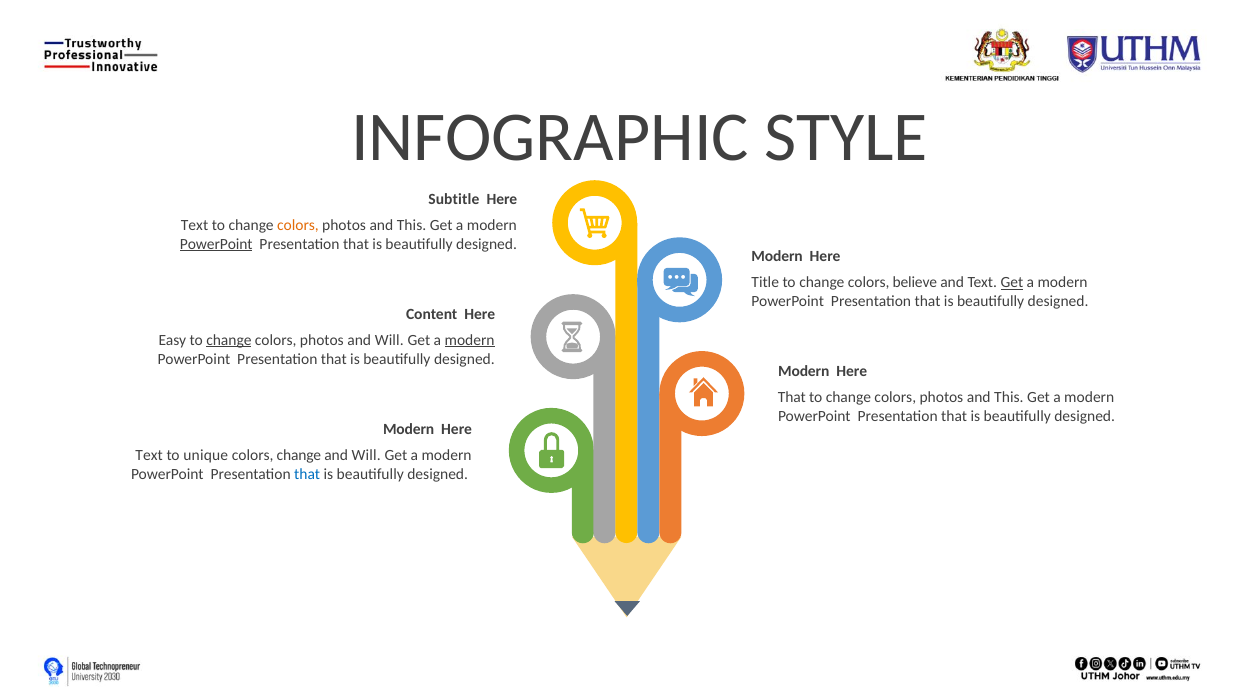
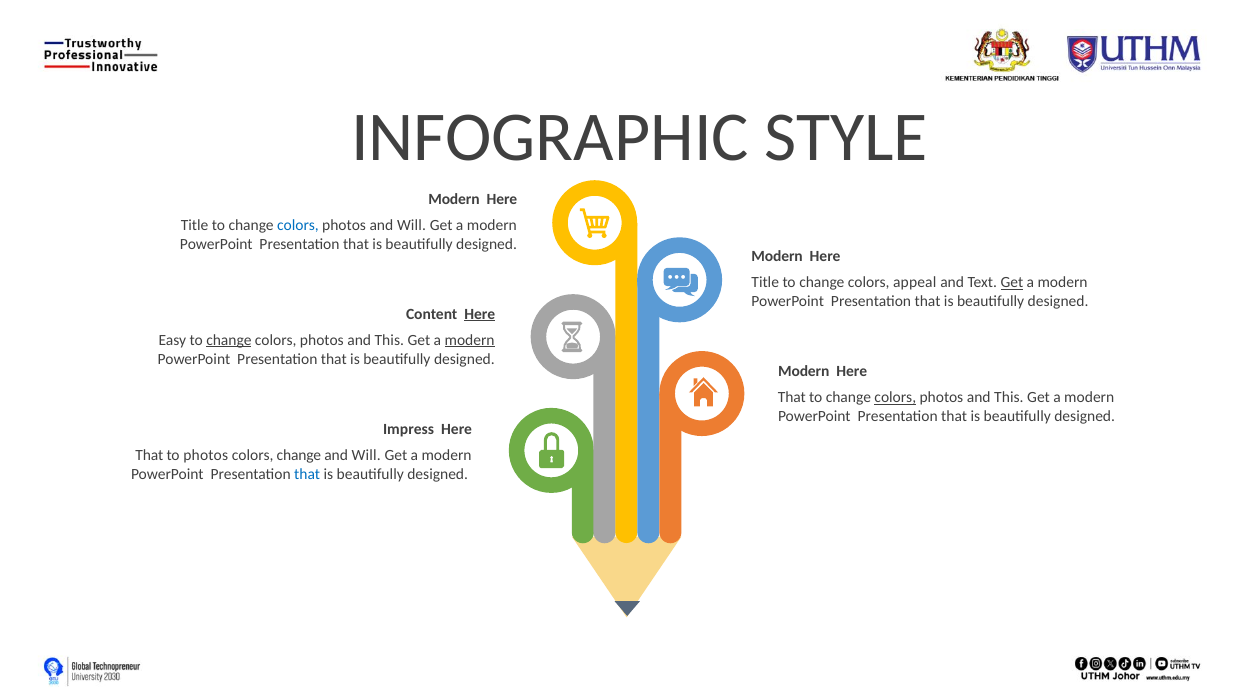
Subtitle: Subtitle -> Modern (454, 199)
Text: Text -> Title (195, 225)
colors colour: orange -> blue (298, 225)
This: This -> Will (412, 225)
PowerPoint underline: present -> none (216, 244)
believe: believe -> appeal (915, 283)
Here underline: none -> present (480, 314)
Will: Will -> This (389, 340)
colors underline: none -> present (895, 398)
Modern: Modern -> Impress (409, 429)
Text: Text -> That (149, 455)
to unique: unique -> photos (206, 455)
